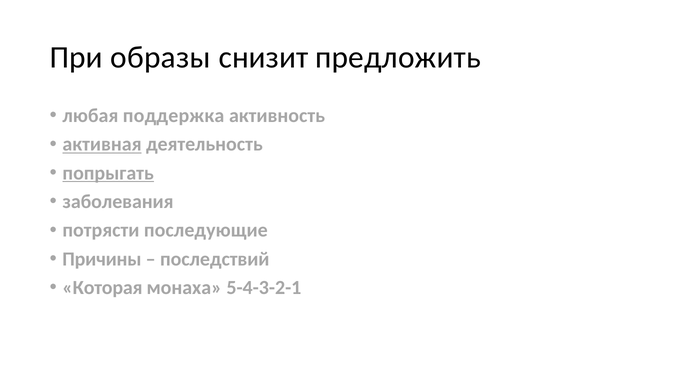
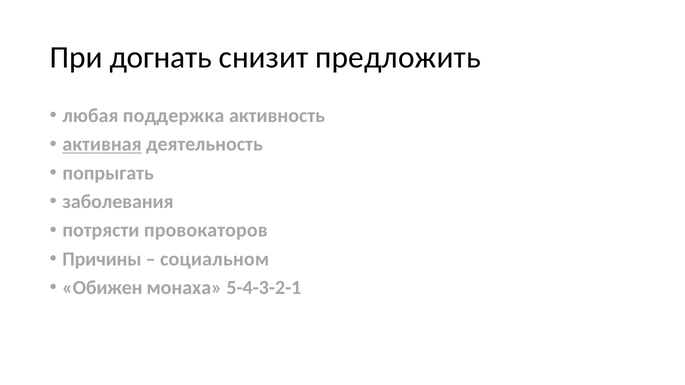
образы: образы -> догнать (161, 58)
попрыгать underline: present -> none (108, 173)
последующие: последующие -> провокаторов (206, 230)
последствий: последствий -> социальном (215, 259)
Которая: Которая -> Обижен (102, 288)
